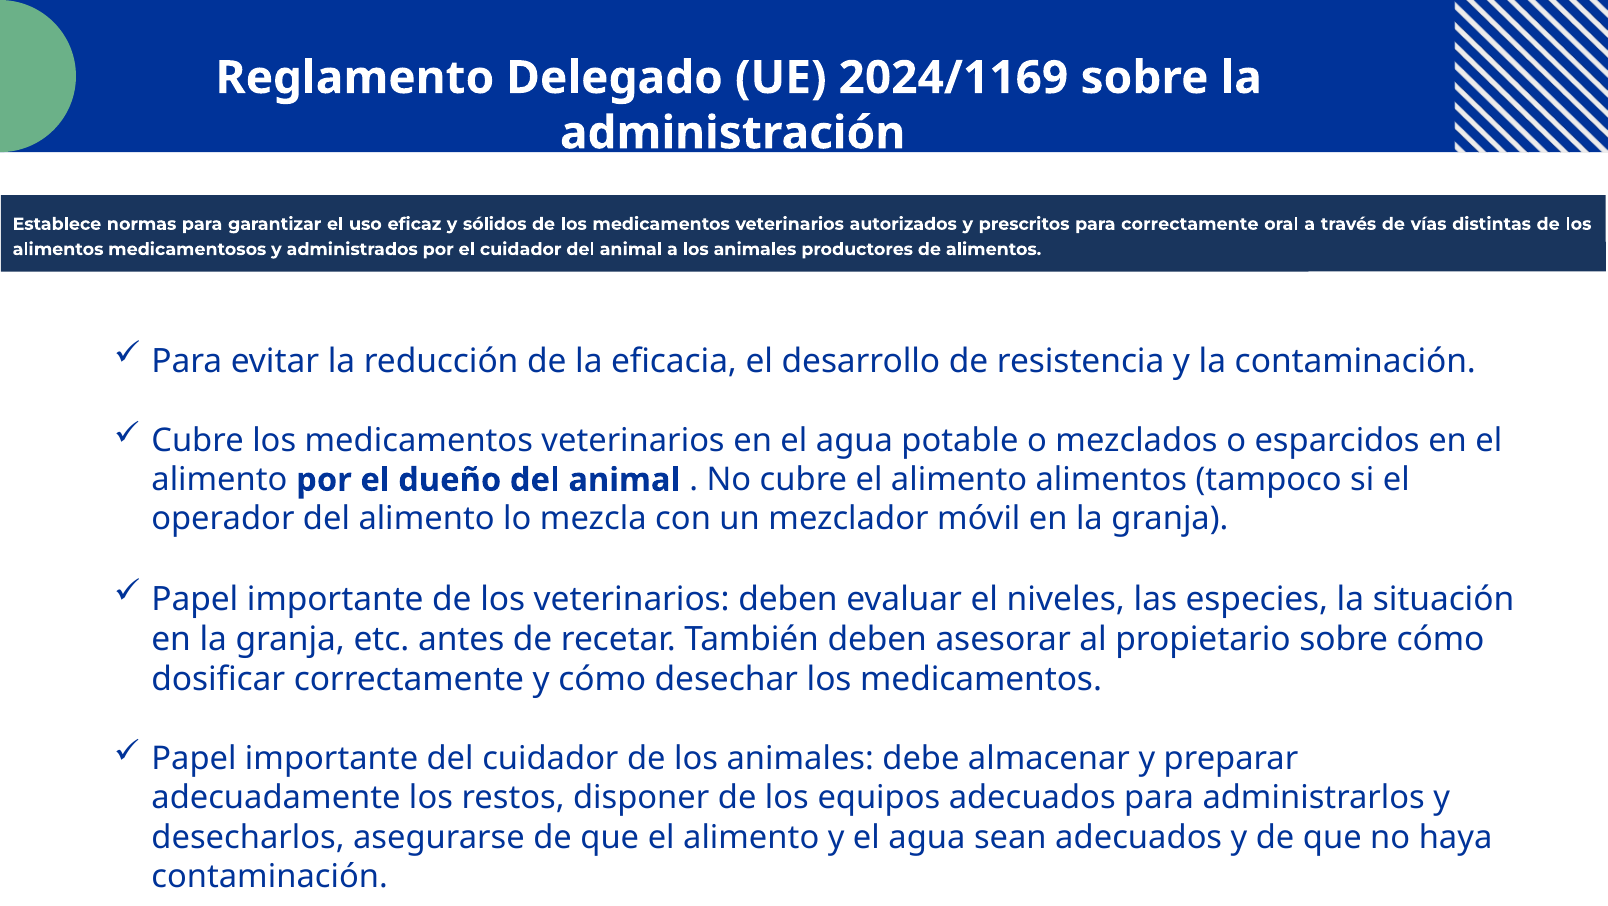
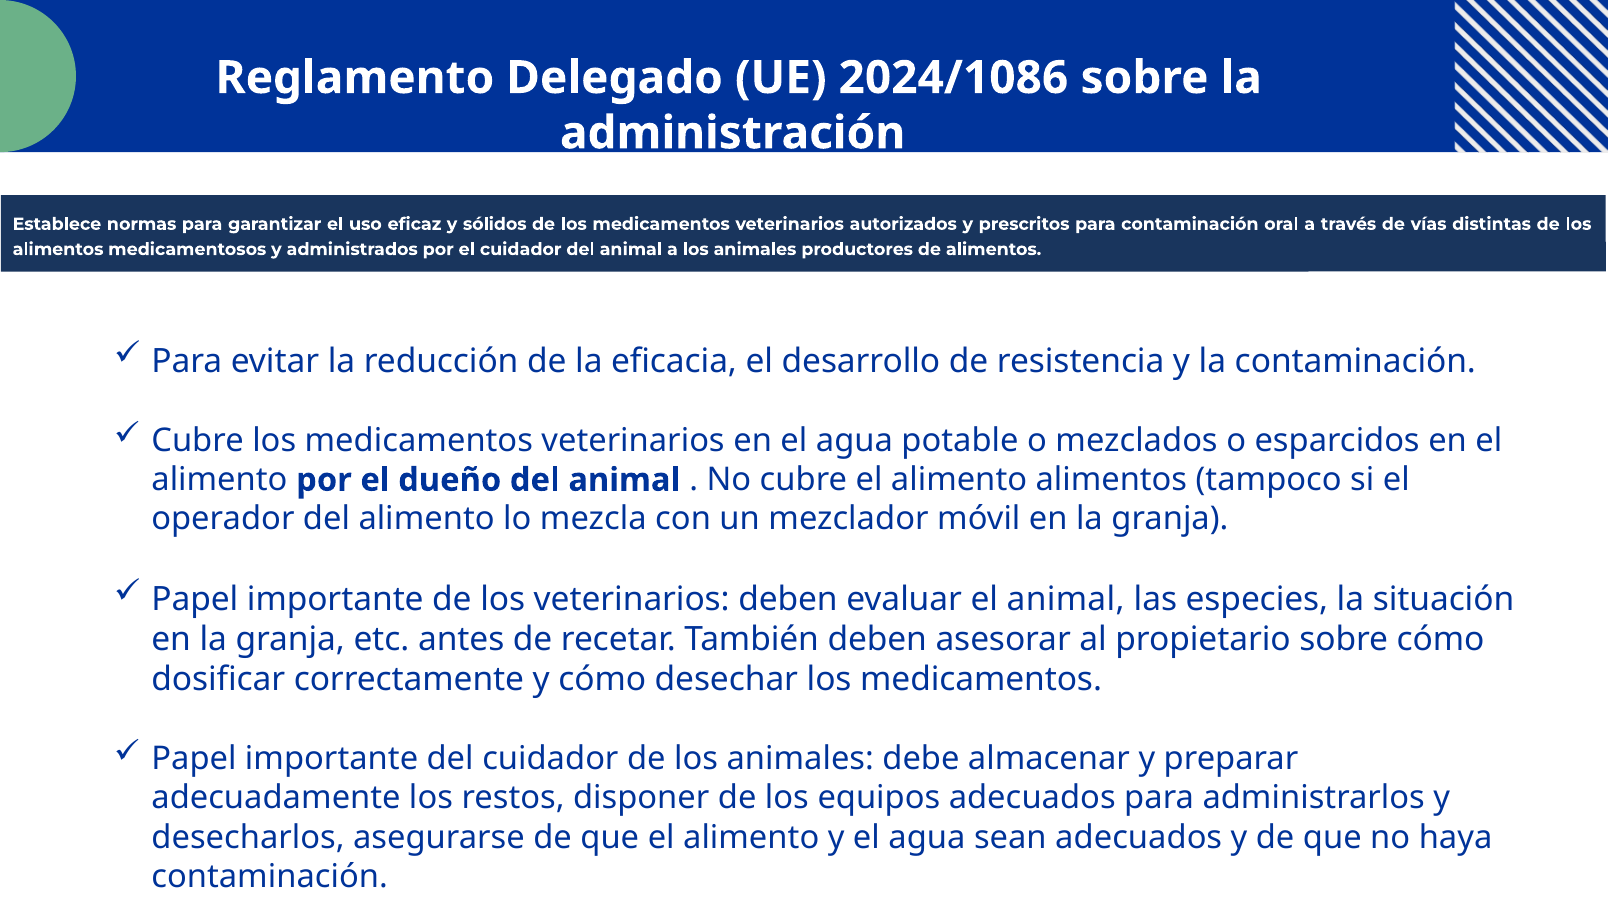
2024/1169: 2024/1169 -> 2024/1086 (953, 78)
para correctamente: correctamente -> contaminación (1190, 224)
el niveles: niveles -> animal (1066, 599)
